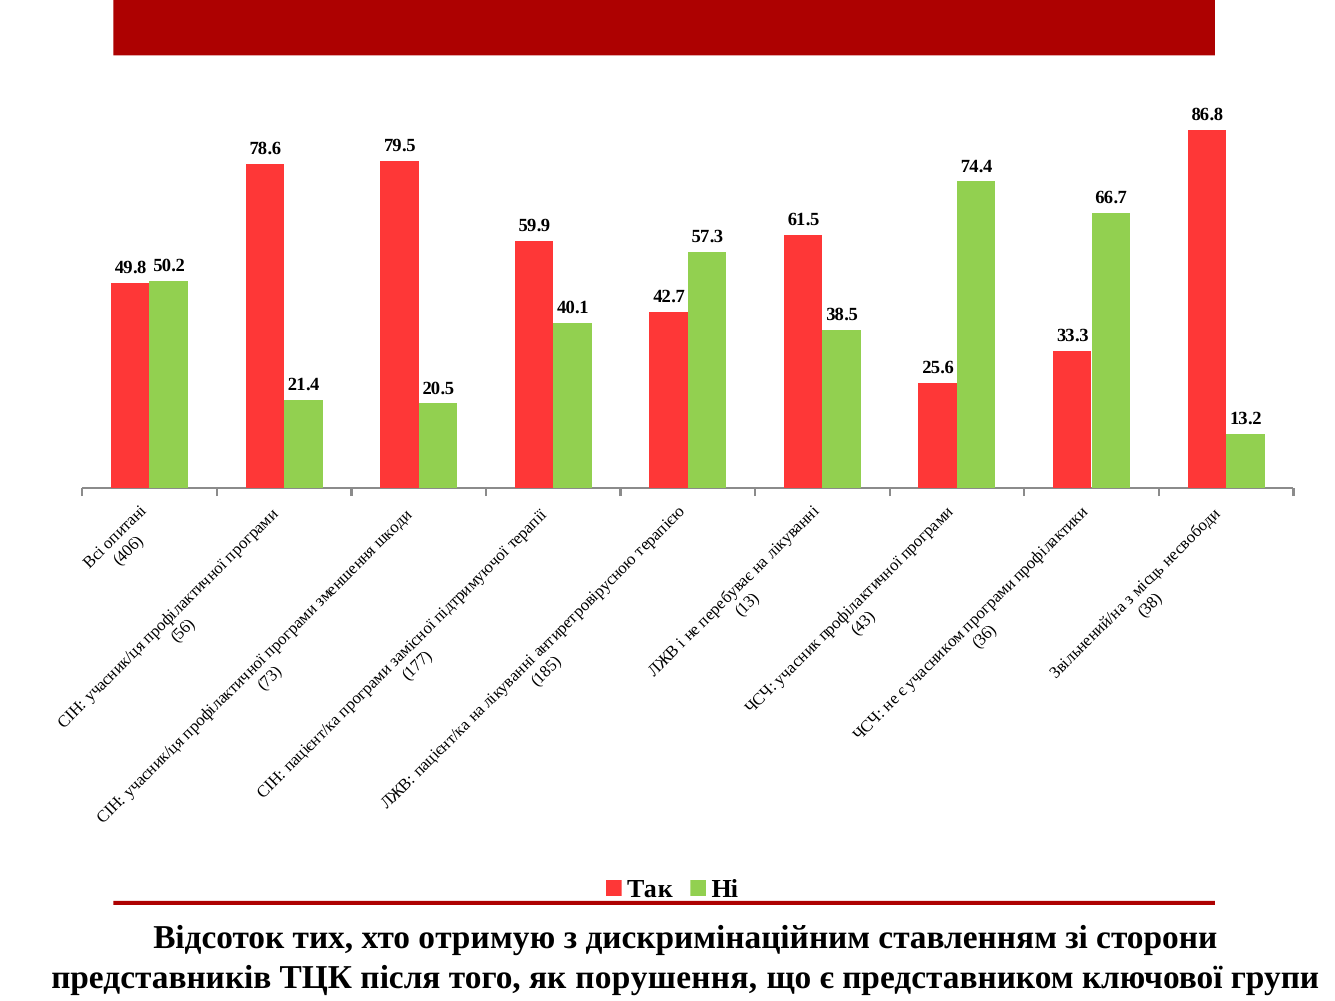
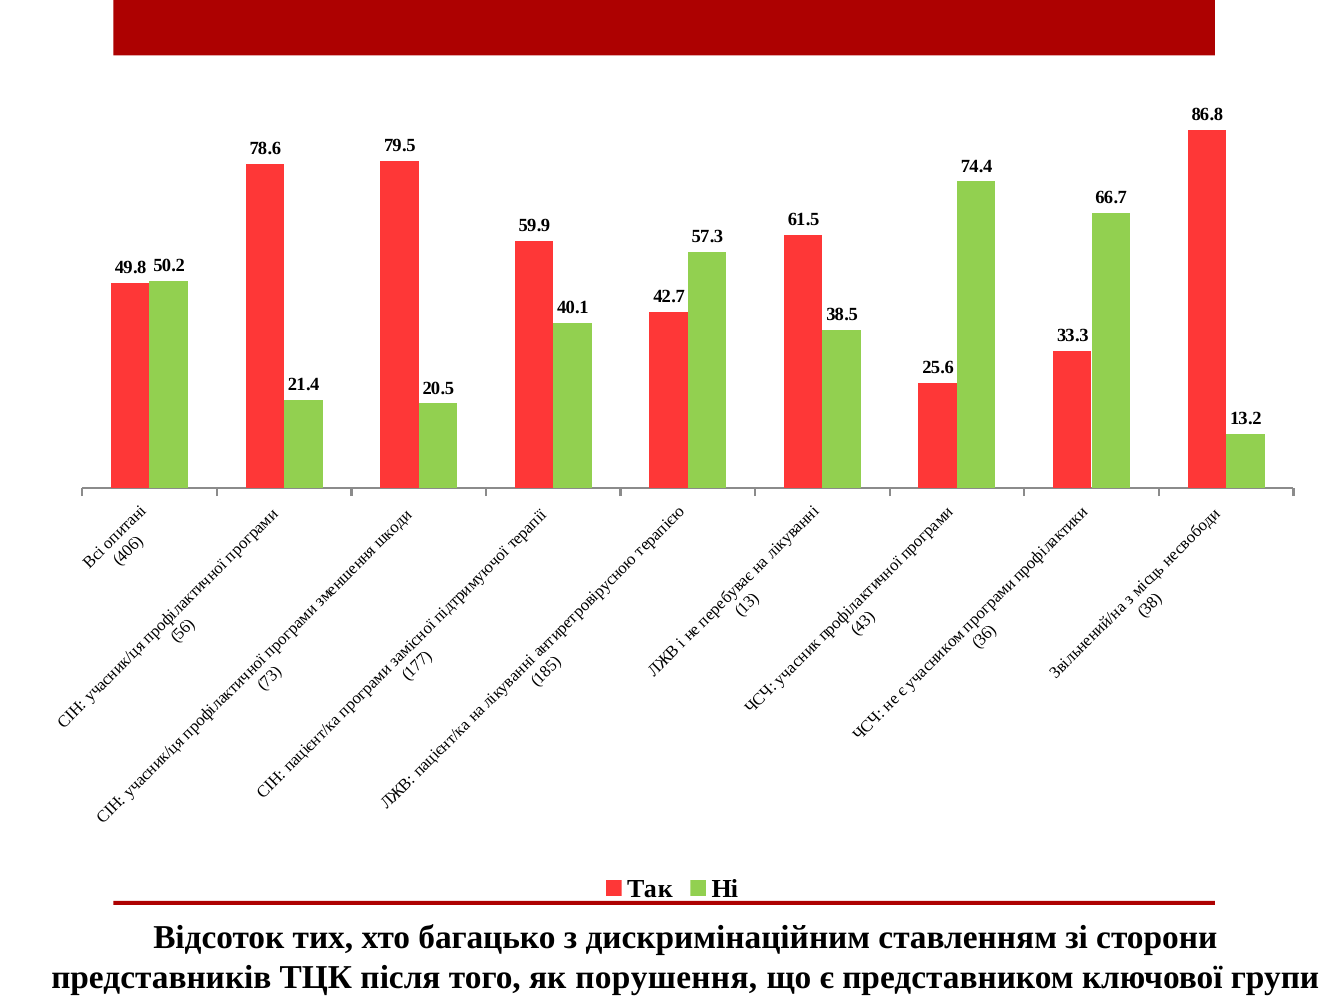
отримую: отримую -> багацько (487, 938)
